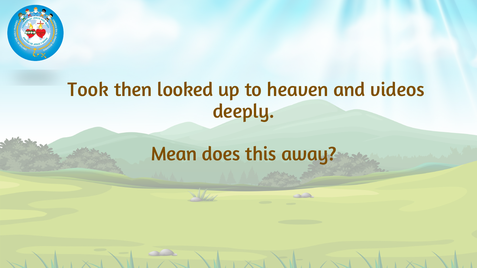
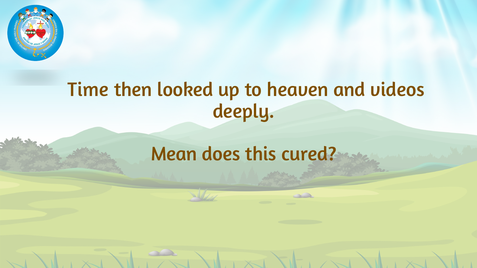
Took: Took -> Time (88, 90)
away: away -> cured (309, 154)
